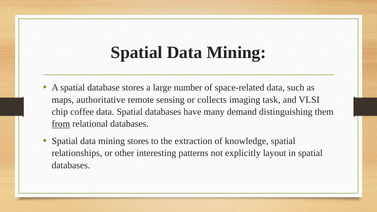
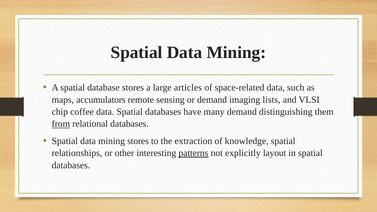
number: number -> articles (188, 88)
authoritative: authoritative -> accumulators (101, 100)
or collects: collects -> demand (212, 100)
task: task -> lists (271, 100)
patterns underline: none -> present (193, 153)
